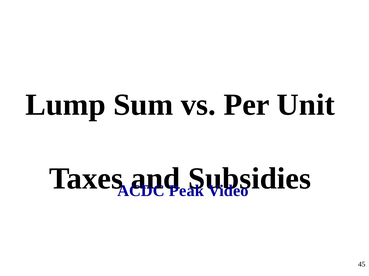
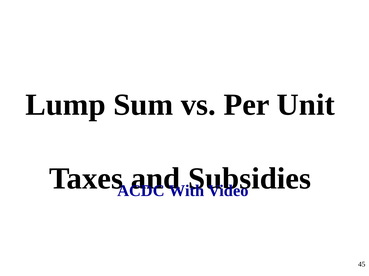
Peak: Peak -> With (187, 191)
